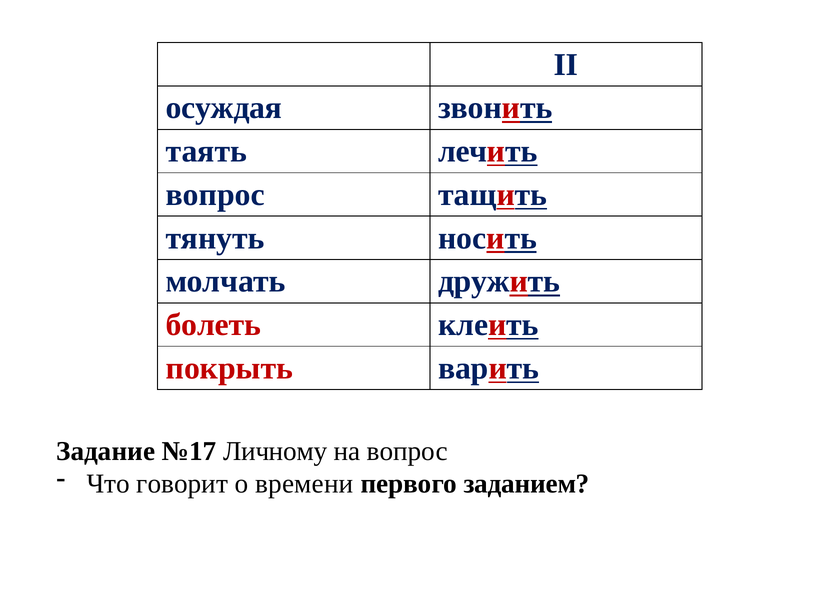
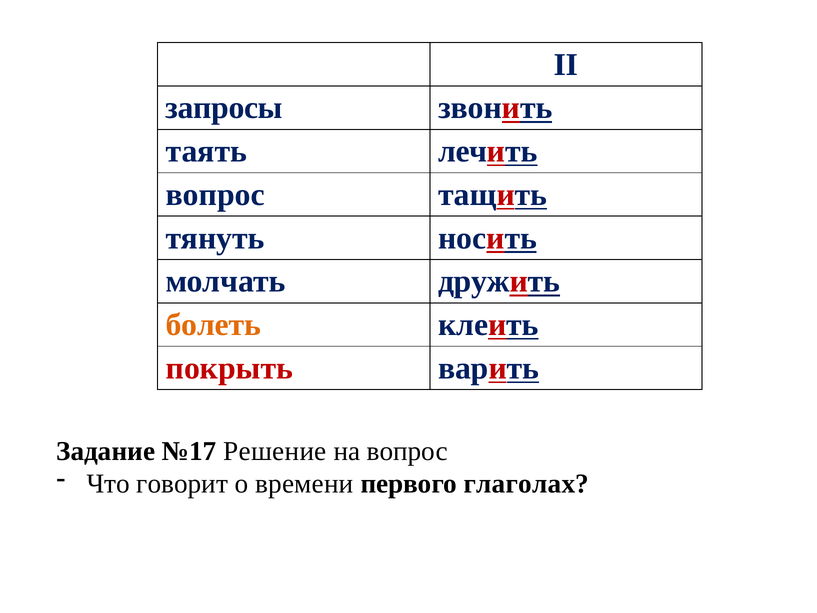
осуждая: осуждая -> запросы (224, 108)
болеть colour: red -> orange (213, 325)
Личному: Личному -> Решение (275, 451)
заданием: заданием -> глаголах (526, 484)
